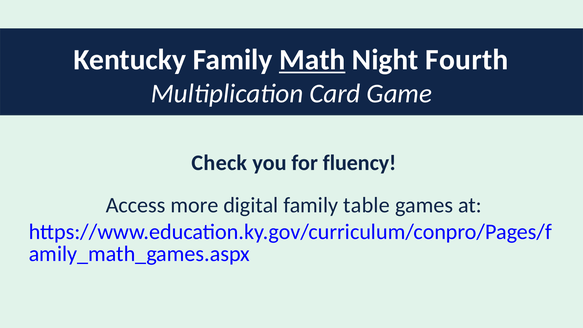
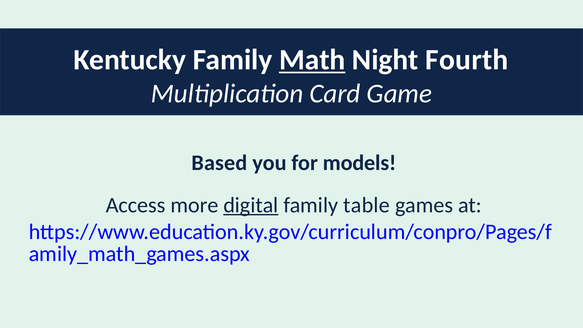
Check: Check -> Based (219, 163)
fluency: fluency -> models (360, 163)
digital underline: none -> present (251, 205)
